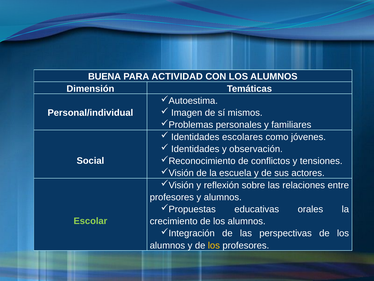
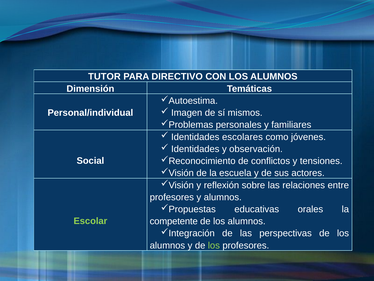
BUENA: BUENA -> TUTOR (104, 77)
ACTIVIDAD: ACTIVIDAD -> DIRECTIVO (177, 77)
crecimiento: crecimiento -> competente (174, 221)
los colour: yellow -> light green (214, 245)
